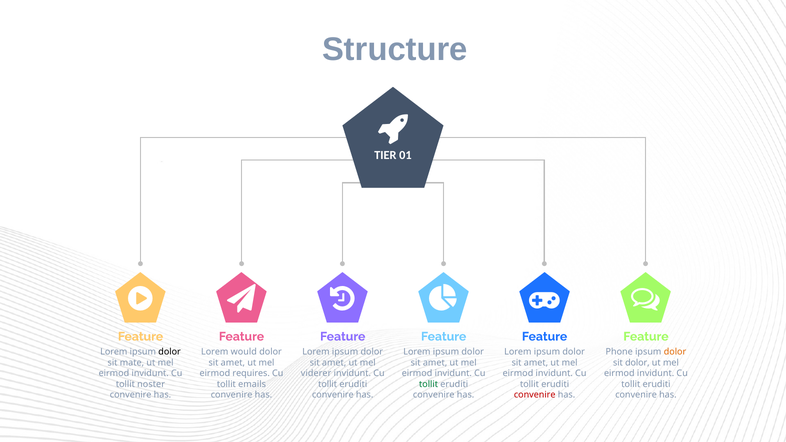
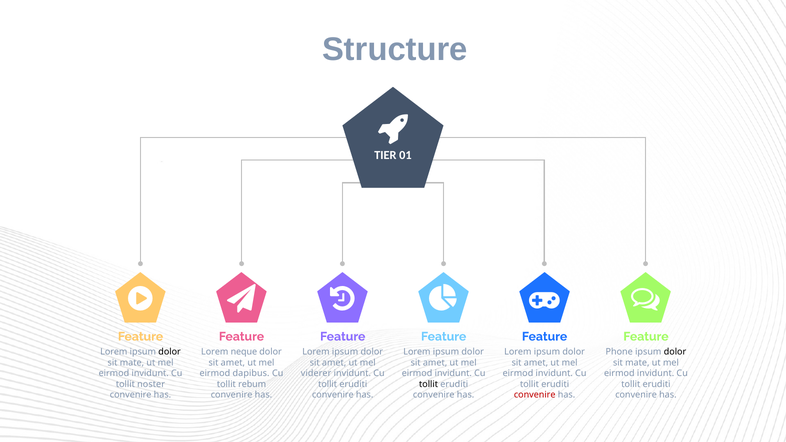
would: would -> neque (244, 352)
dolor colour: orange -> black (675, 352)
dolor: dolor -> mate (637, 363)
requires: requires -> dapibus (251, 373)
emails: emails -> rebum (252, 384)
tollit colour: green -> black (429, 384)
